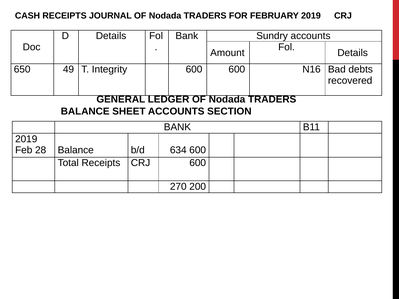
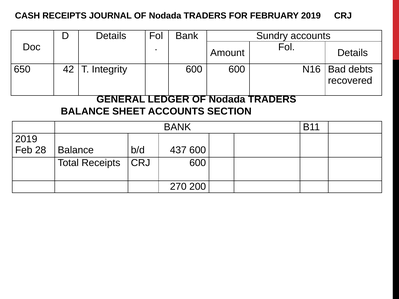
49: 49 -> 42 (68, 70)
634: 634 -> 437 (178, 150)
